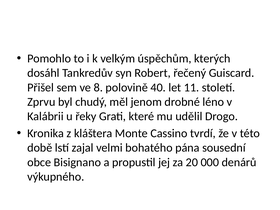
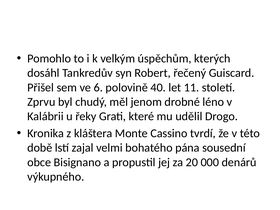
8: 8 -> 6 (98, 87)
